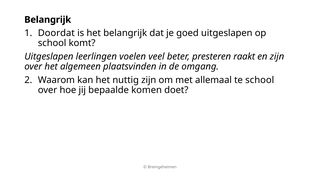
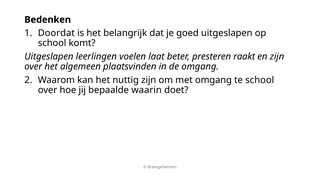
Belangrijk: Belangrijk -> Bedenken (48, 20)
veel: veel -> laat (156, 57)
met allemaal: allemaal -> omgang (213, 80)
komen: komen -> waarin (147, 90)
